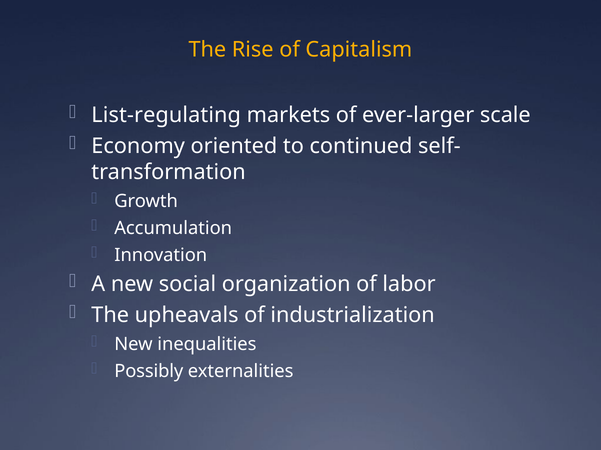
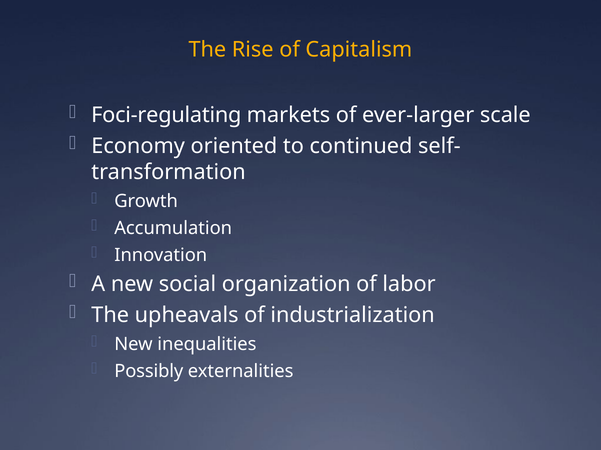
List-regulating: List-regulating -> Foci-regulating (166, 115)
